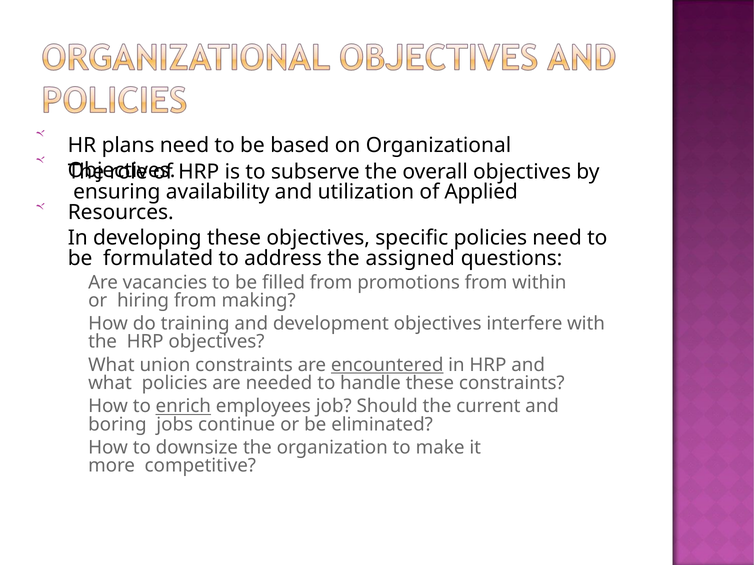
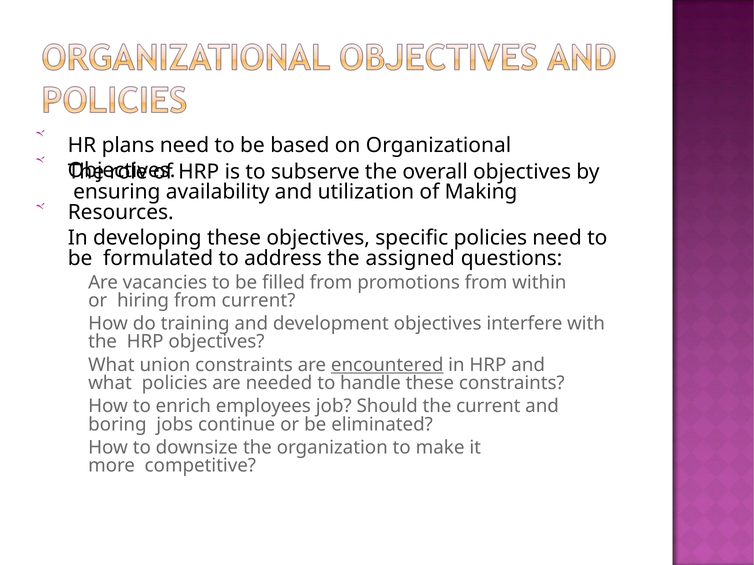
Applied: Applied -> Making (481, 192)
from making: making -> current (259, 301)
enrich underline: present -> none (183, 407)
